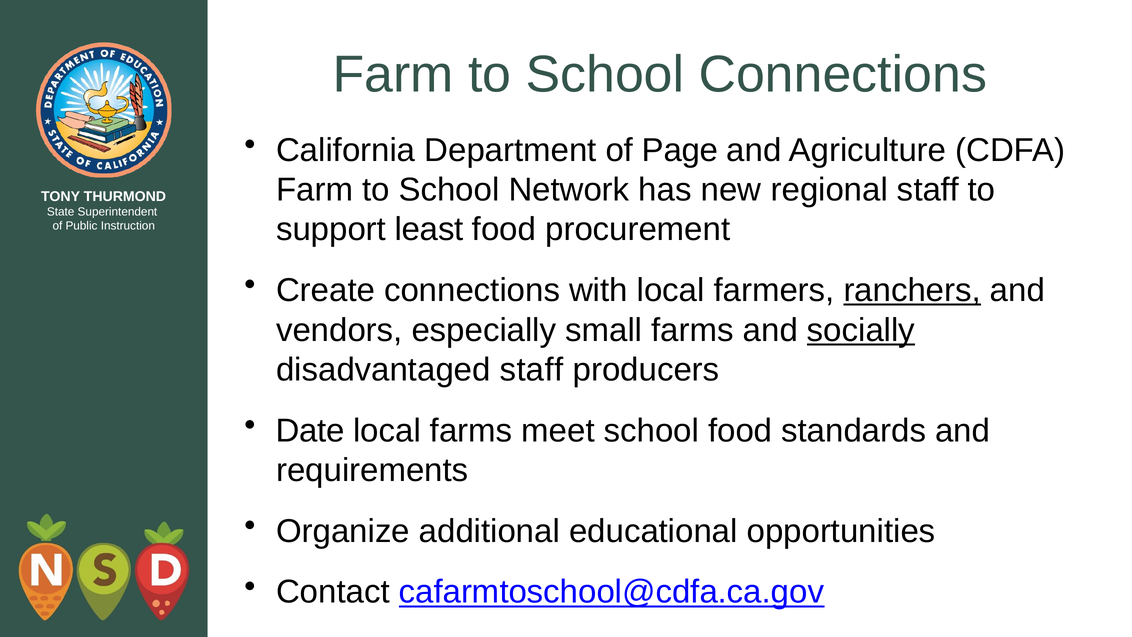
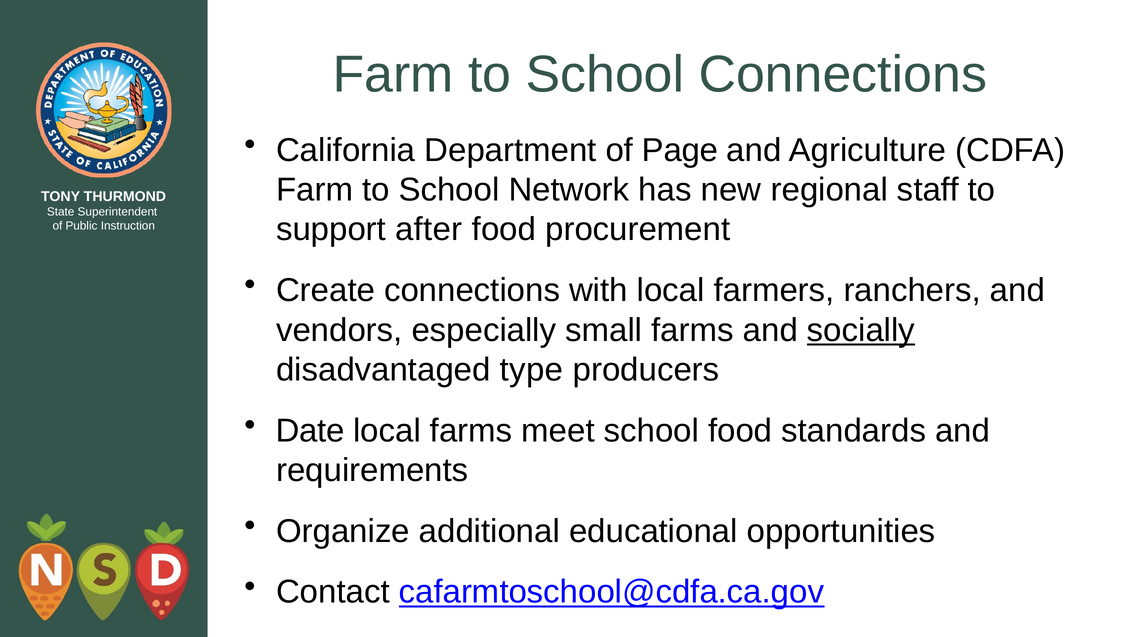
least: least -> after (429, 229)
ranchers underline: present -> none (912, 290)
disadvantaged staff: staff -> type (531, 370)
